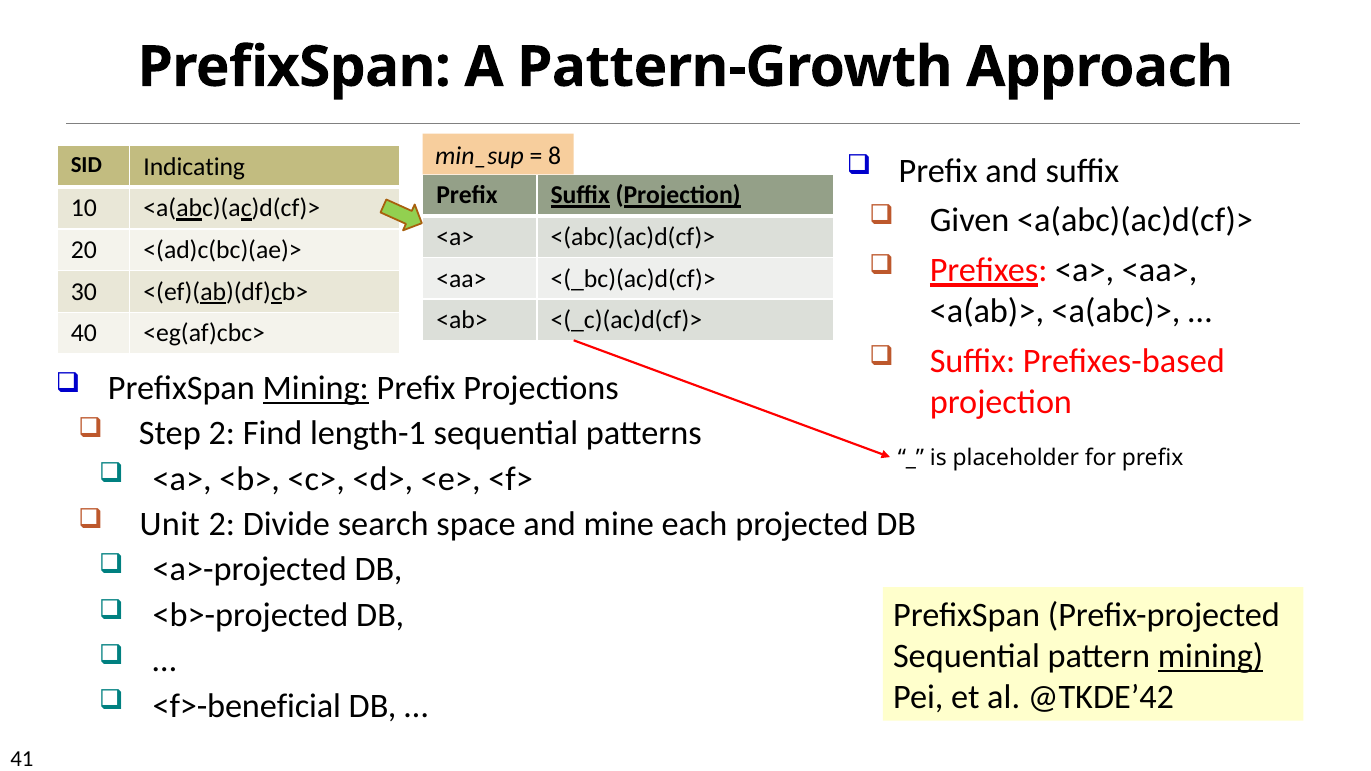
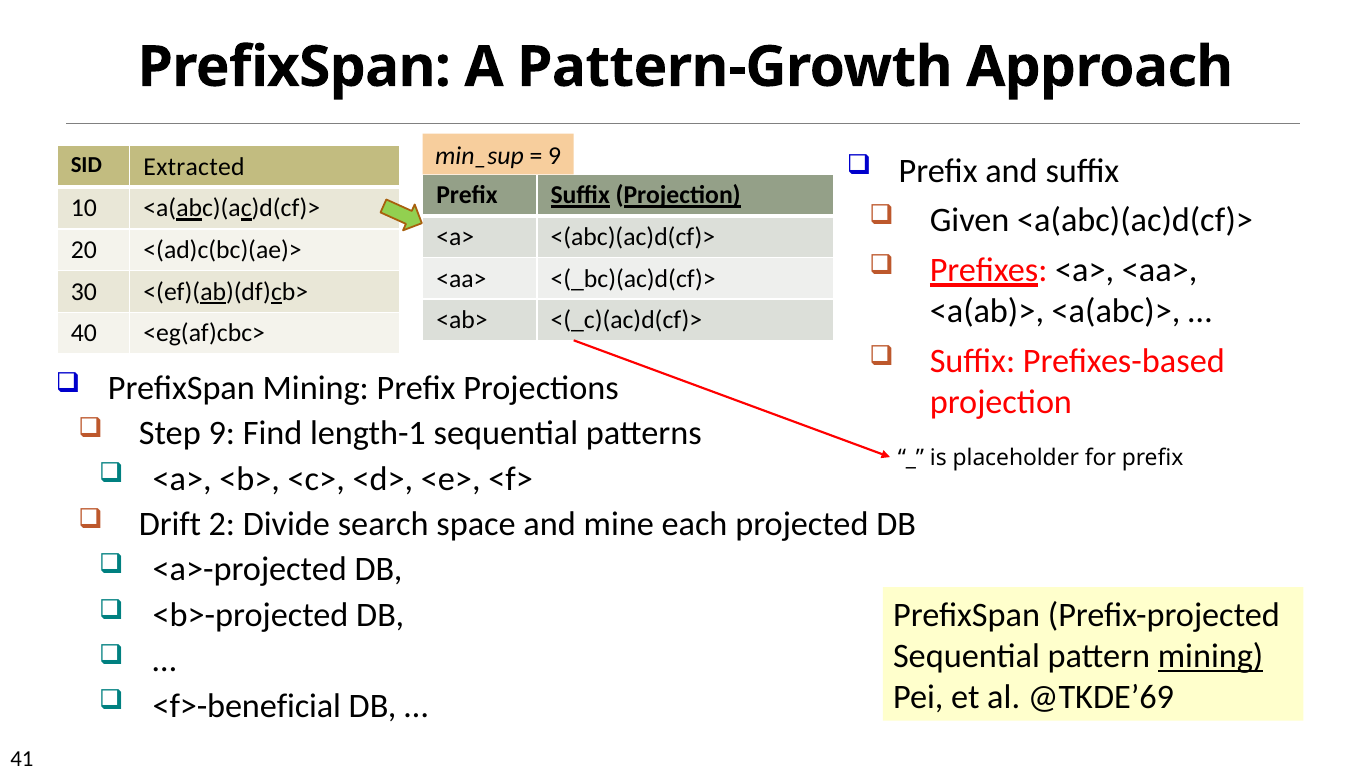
8: 8 -> 9 (555, 156)
Indicating: Indicating -> Extracted (194, 167)
Mining underline: present -> none (316, 388)
Step 2: 2 -> 9 (222, 433)
Unit: Unit -> Drift (170, 524)
@TKDE’42: @TKDE’42 -> @TKDE’69 (1101, 698)
